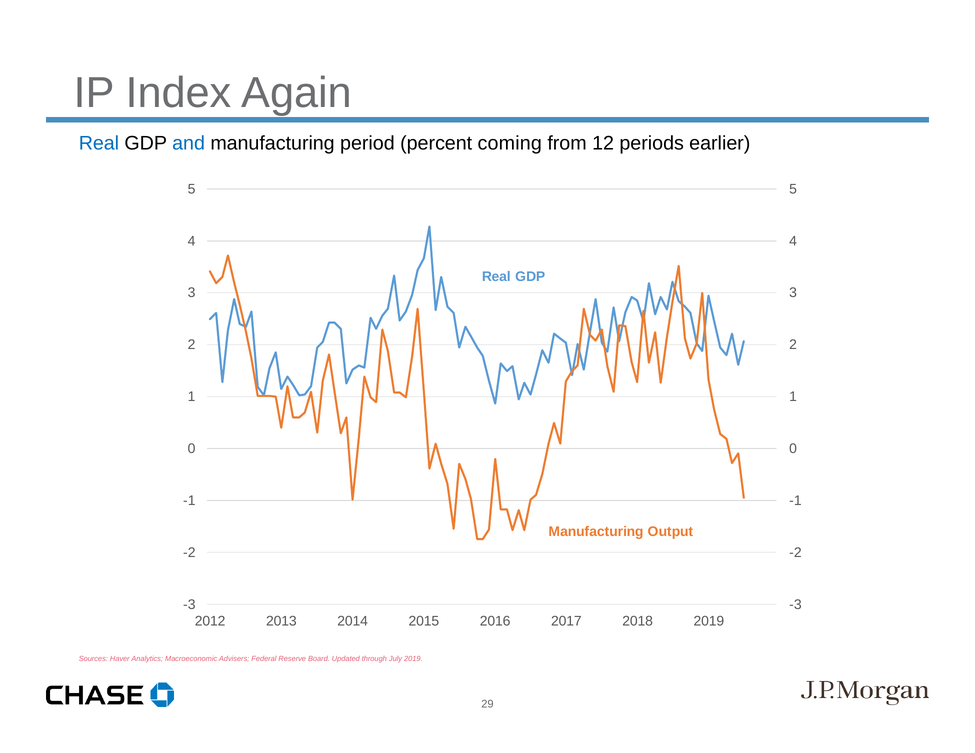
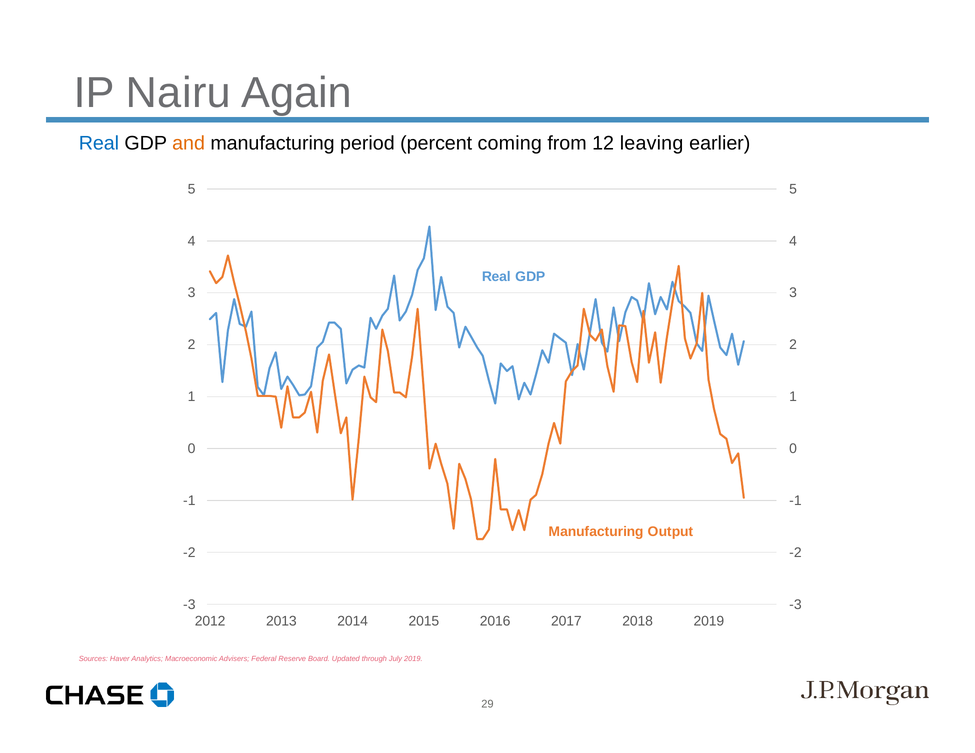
Index: Index -> Nairu (178, 93)
and colour: blue -> orange (189, 143)
periods: periods -> leaving (652, 143)
